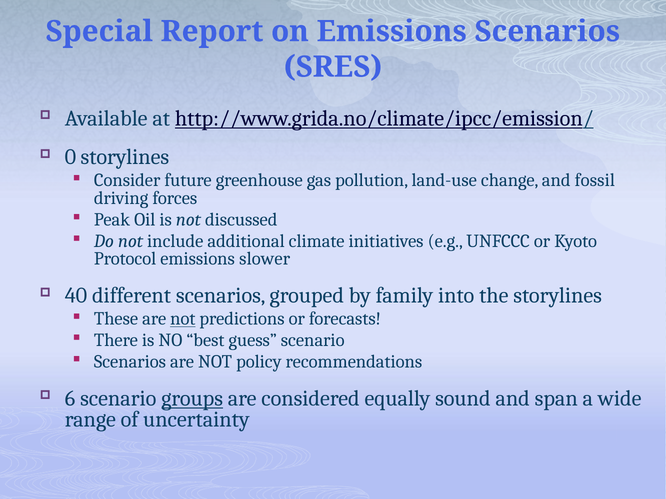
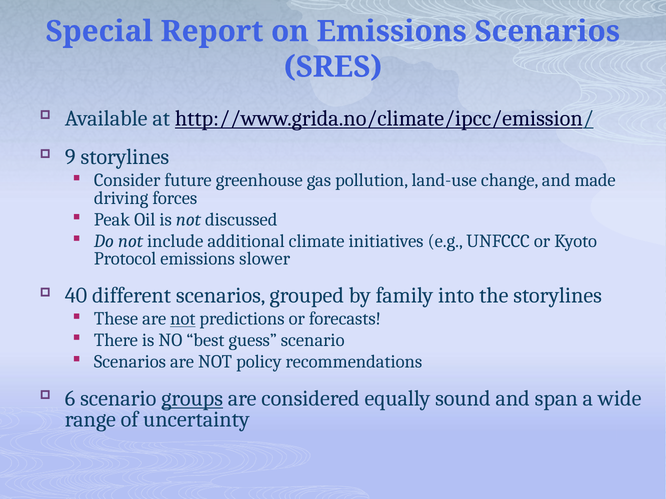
0: 0 -> 9 (70, 157)
fossil: fossil -> made (595, 181)
